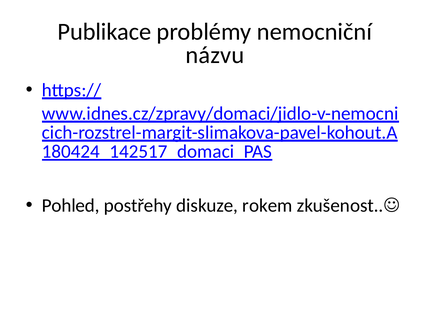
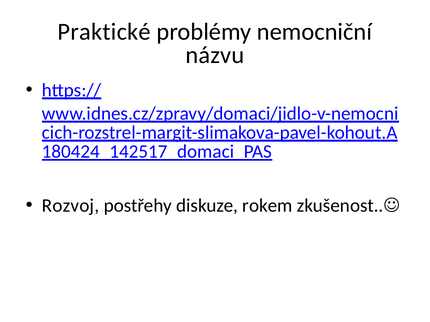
Publikace: Publikace -> Praktické (104, 32)
Pohled: Pohled -> Rozvoj (71, 206)
